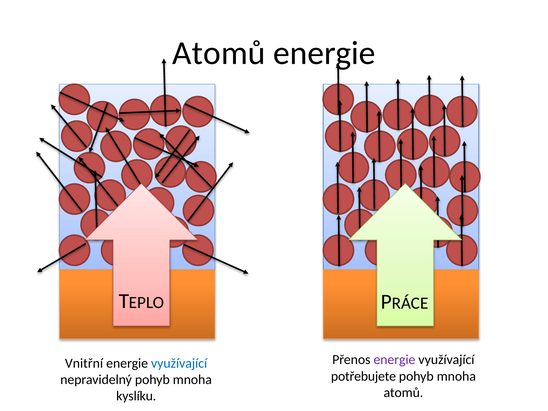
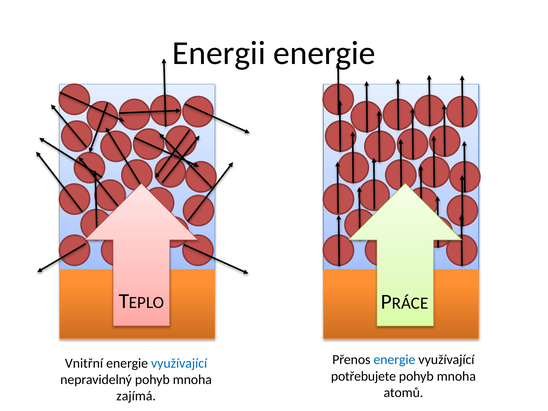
Atomů: Atomů -> Energii (219, 53)
energie colour: purple -> blue (394, 360)
kyslíku: kyslíku -> zajímá (136, 396)
